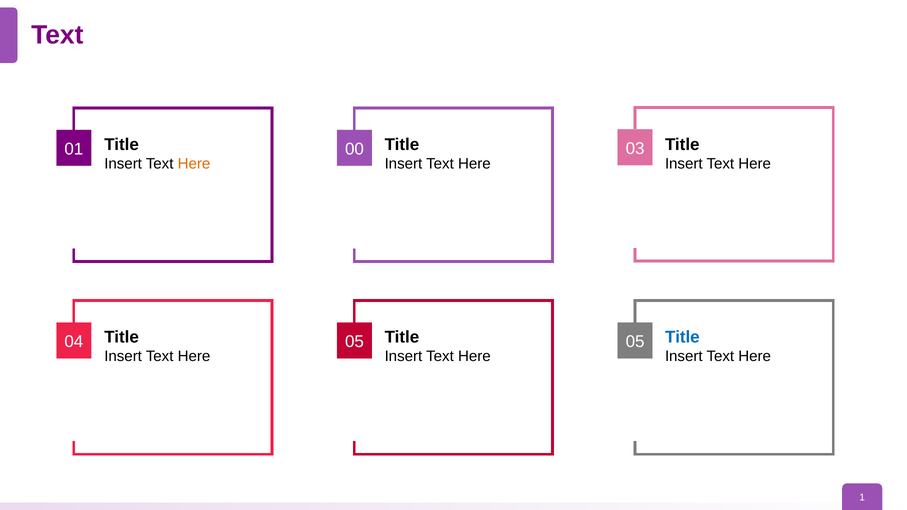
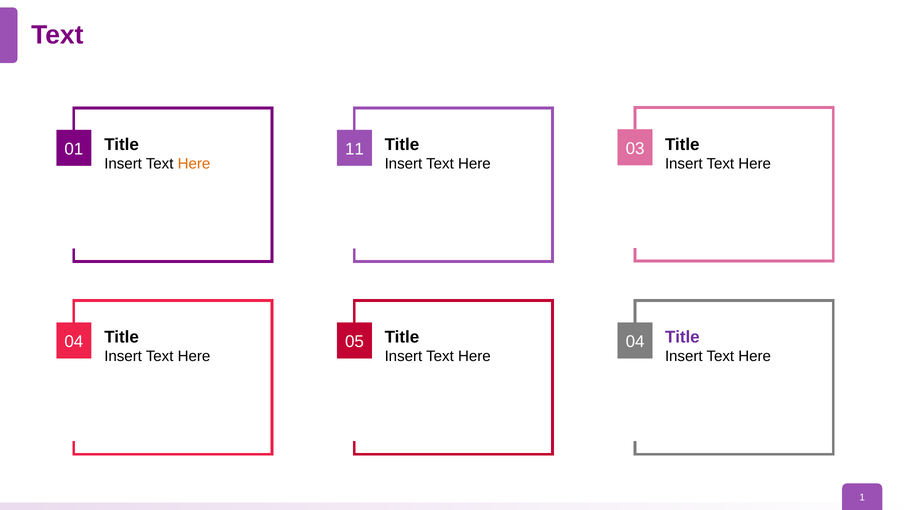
00: 00 -> 11 (354, 149)
Title colour: blue -> purple (682, 337)
05 05: 05 -> 04 (635, 342)
